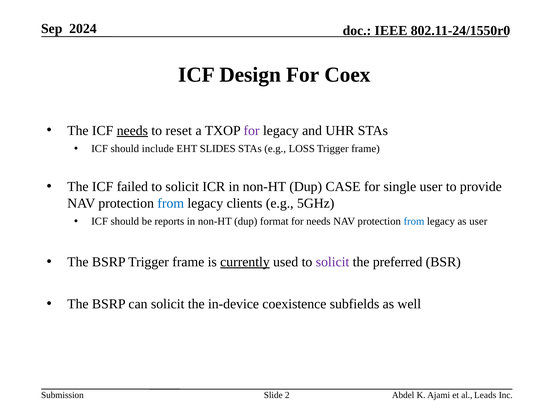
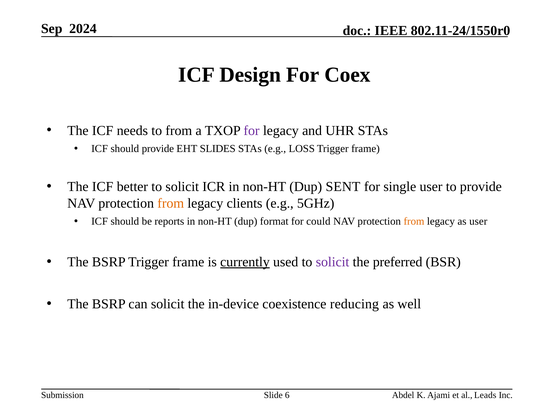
needs underline: present -> none (132, 130)
to reset: reset -> from (179, 130)
should include: include -> provide (158, 149)
failed: failed -> better (132, 187)
CASE: CASE -> SENT (343, 187)
from colour: blue -> orange (171, 203)
for needs: needs -> could (318, 221)
from colour: blue -> orange (414, 221)
subfields: subfields -> reducing (354, 304)
2: 2 -> 6 (287, 395)
